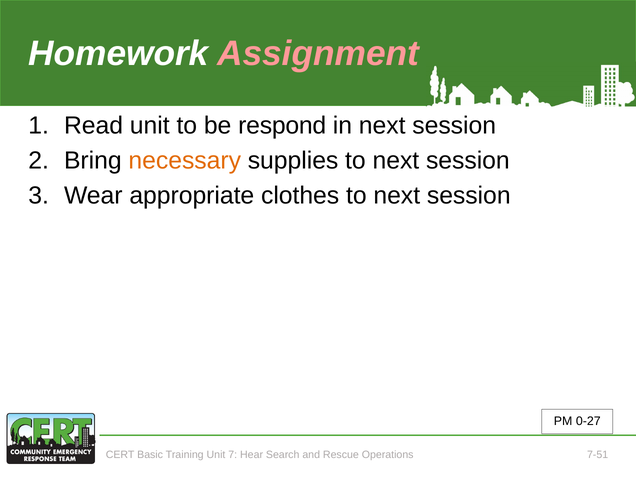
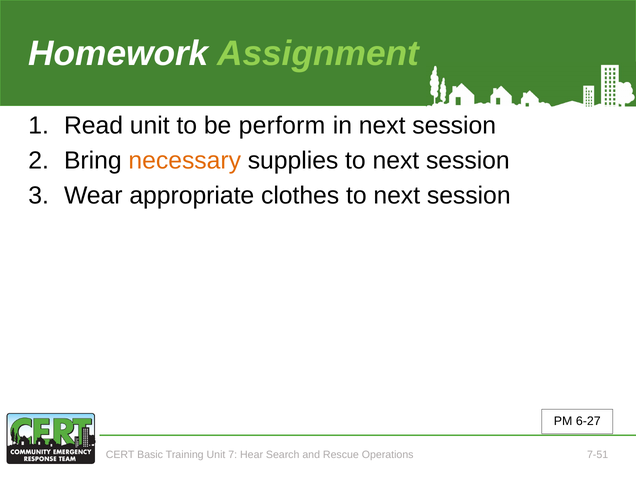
Assignment colour: pink -> light green (318, 54)
respond: respond -> perform (282, 126)
0-27: 0-27 -> 6-27 (588, 421)
